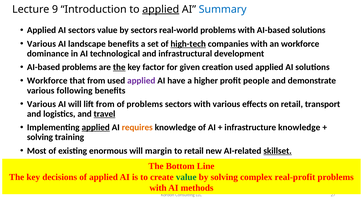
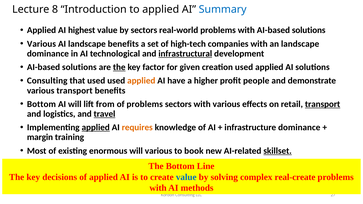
9: 9 -> 8 (55, 9)
applied underline: present -> none (161, 9)
AI sectors: sectors -> highest (82, 30)
high-tech underline: present -> none (188, 44)
an workforce: workforce -> landscape (300, 44)
infrastructural underline: none -> present (185, 54)
problems: problems -> solutions (79, 67)
Workforce: Workforce -> Consulting (47, 81)
that from: from -> used (96, 81)
applied colour: purple -> orange (141, 81)
various following: following -> transport (75, 91)
Various: Various -> Bottom (41, 104)
transport underline: none -> present (323, 104)
infrastructure knowledge: knowledge -> dominance (299, 128)
solving: solving -> margin (40, 137)
will margin: margin -> various (159, 151)
to retail: retail -> book (194, 151)
value colour: green -> blue (186, 177)
real-profit: real-profit -> real-create (295, 177)
